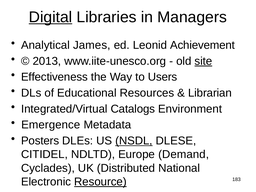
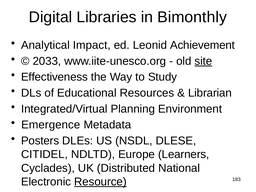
Digital underline: present -> none (50, 17)
Managers: Managers -> Bimonthly (192, 17)
James: James -> Impact (92, 45)
2013: 2013 -> 2033 (47, 61)
Users: Users -> Study (163, 77)
Catalogs: Catalogs -> Planning (133, 109)
NSDL underline: present -> none (134, 141)
Demand: Demand -> Learners (184, 154)
